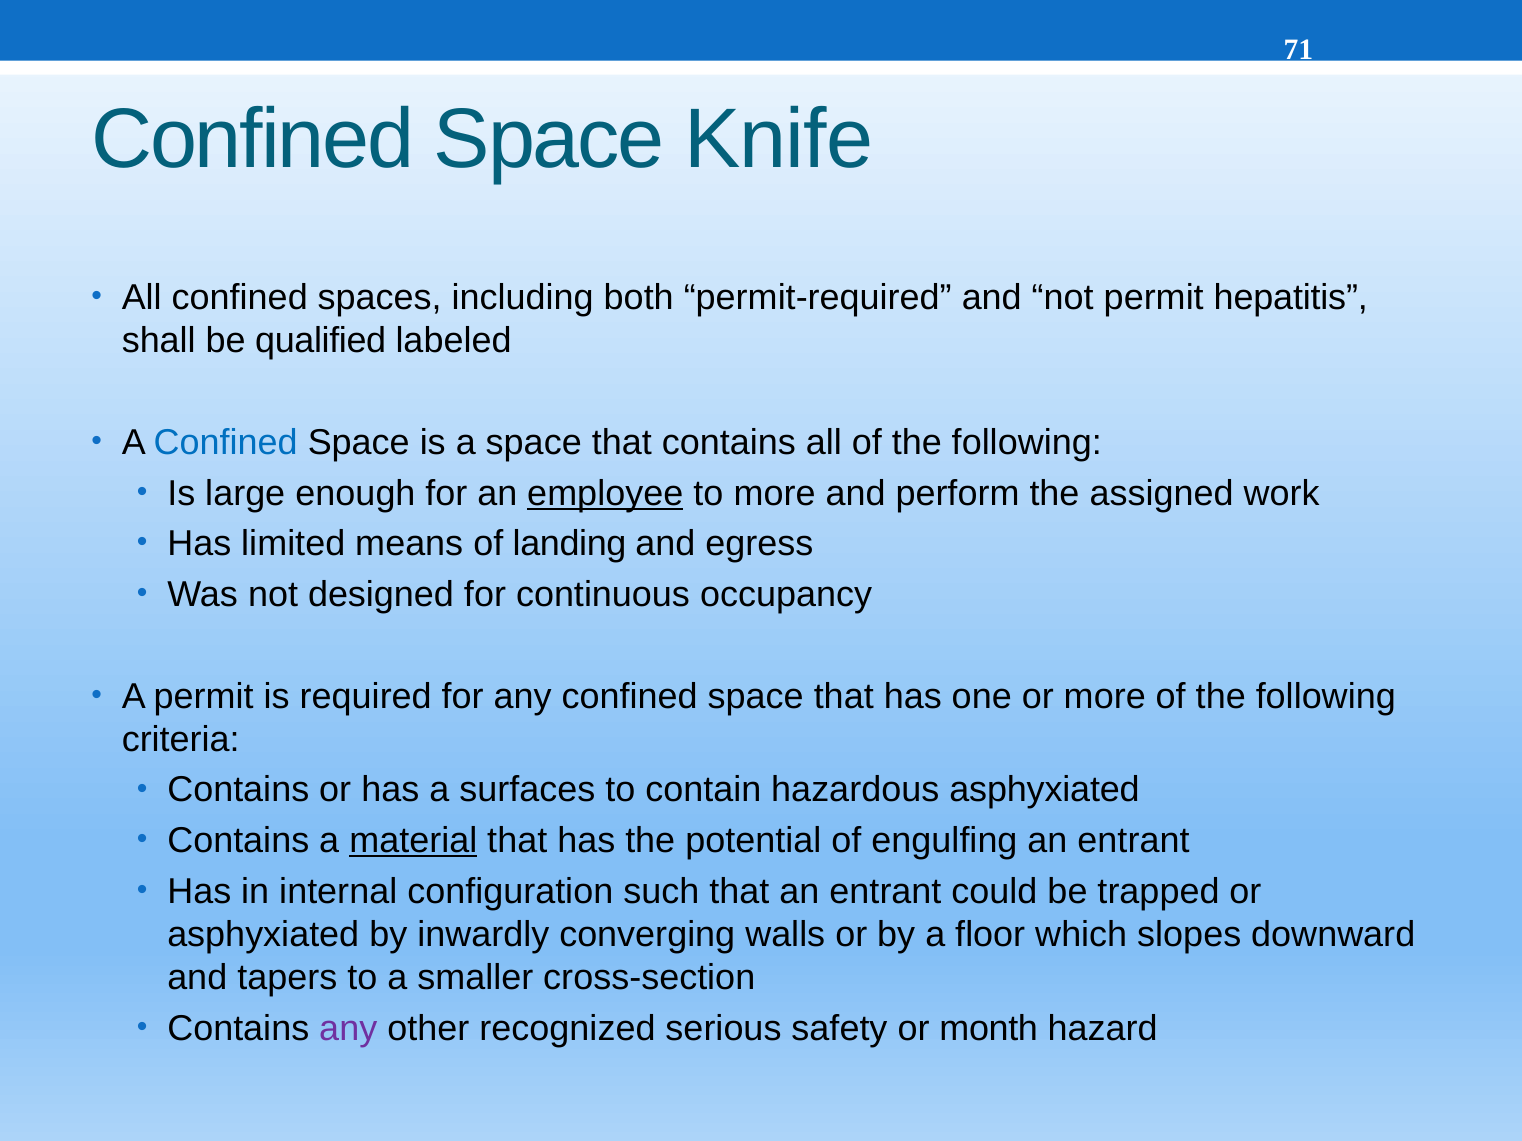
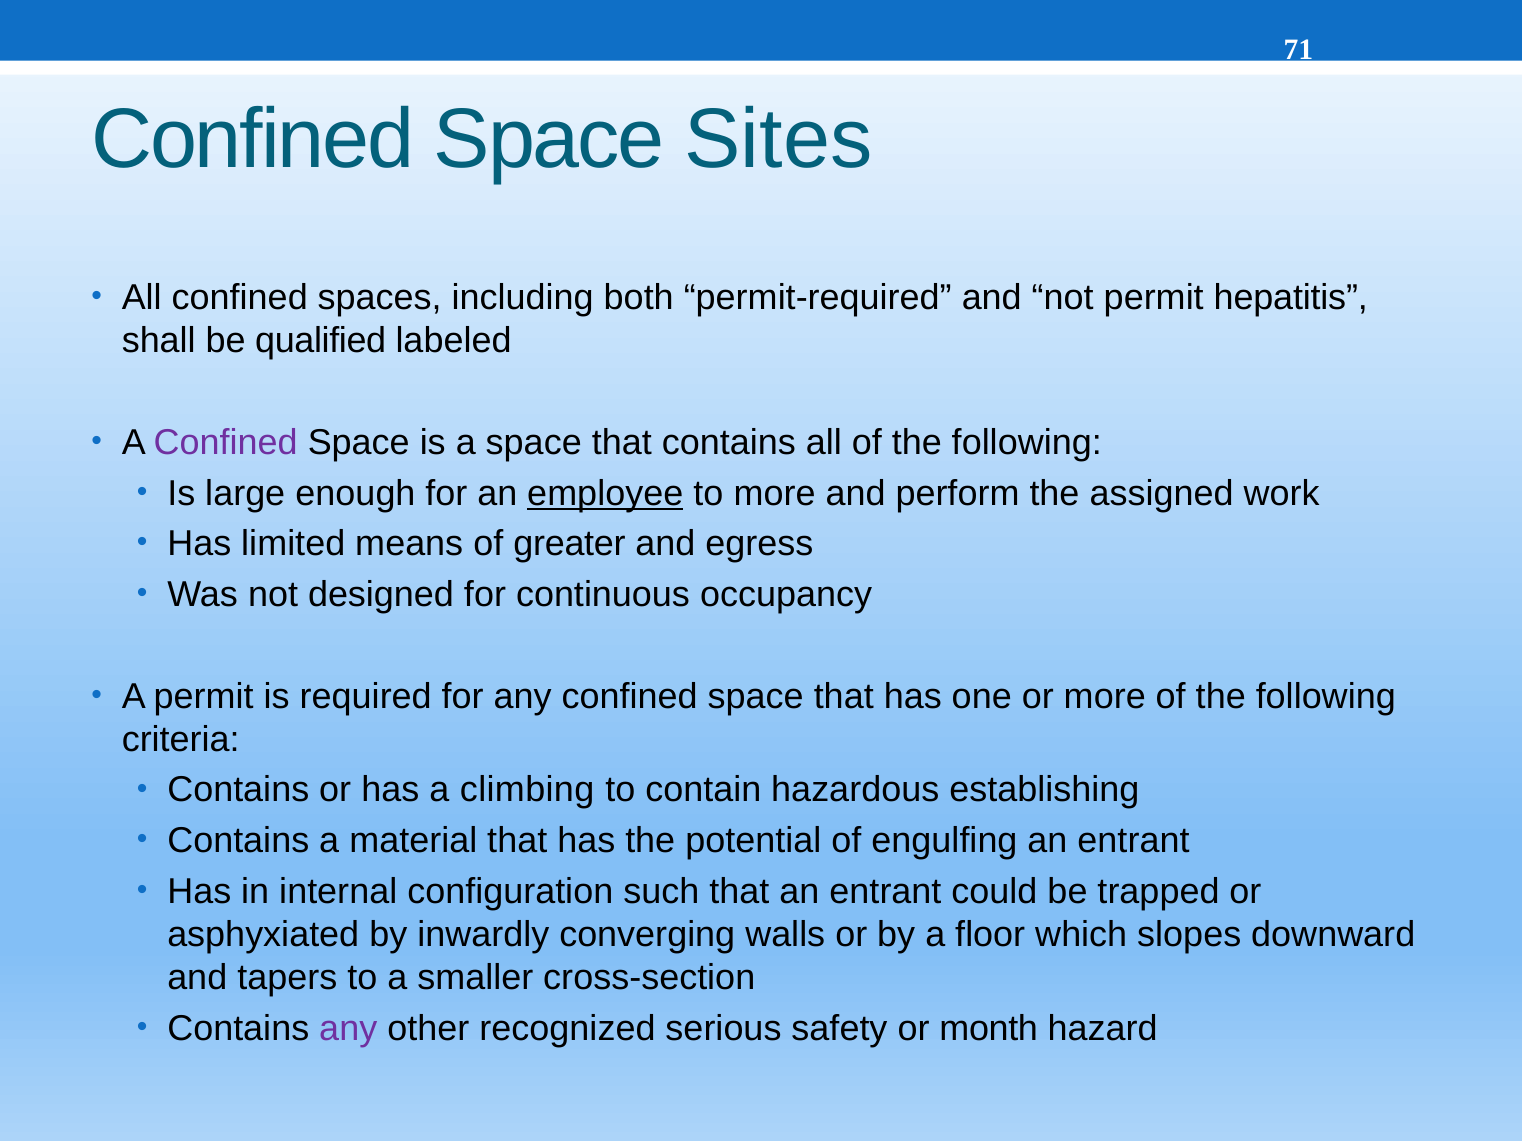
Knife: Knife -> Sites (778, 140)
Confined colour: blue -> purple (226, 443)
landing: landing -> greater (569, 544)
surfaces: surfaces -> climbing (527, 790)
hazardous asphyxiated: asphyxiated -> establishing (1044, 790)
material underline: present -> none (413, 841)
